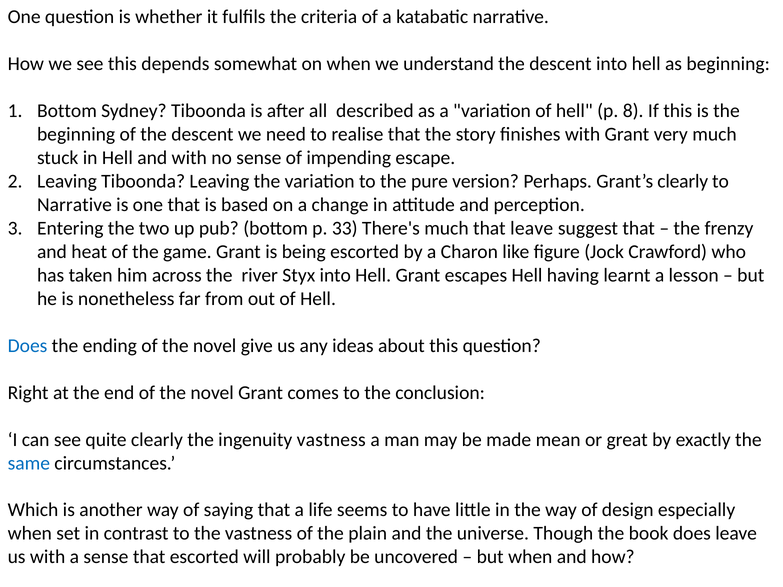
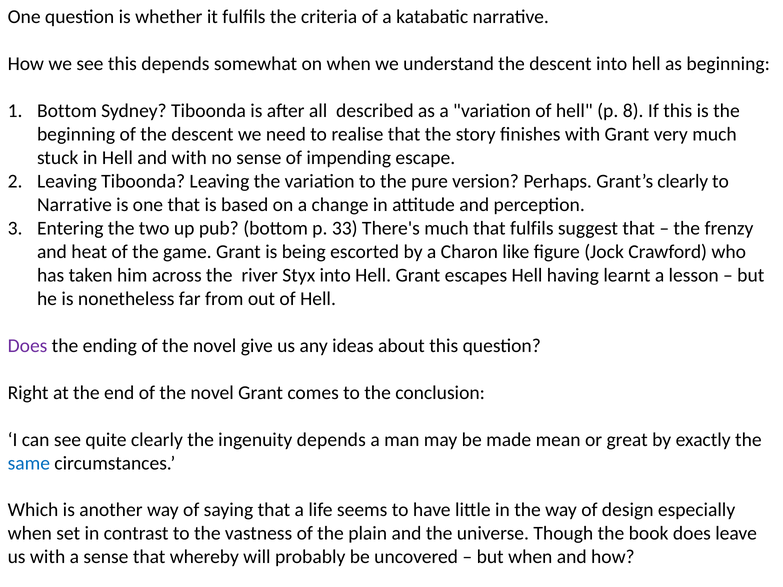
that leave: leave -> fulfils (532, 228)
Does colour: blue -> purple (28, 346)
ingenuity vastness: vastness -> depends (331, 440)
that escorted: escorted -> whereby (204, 557)
